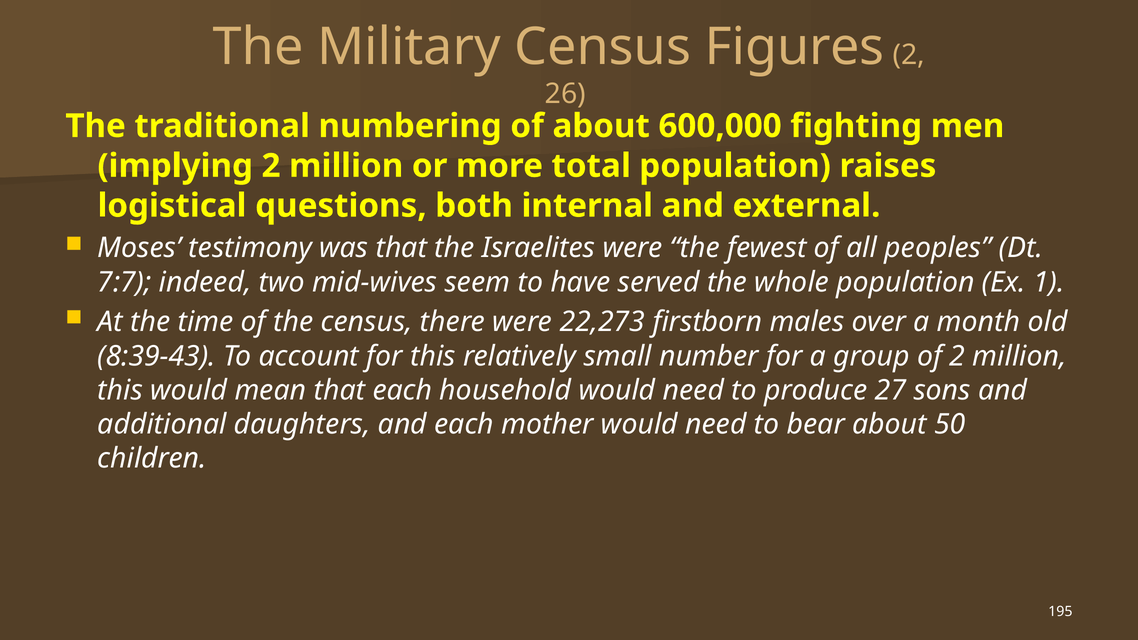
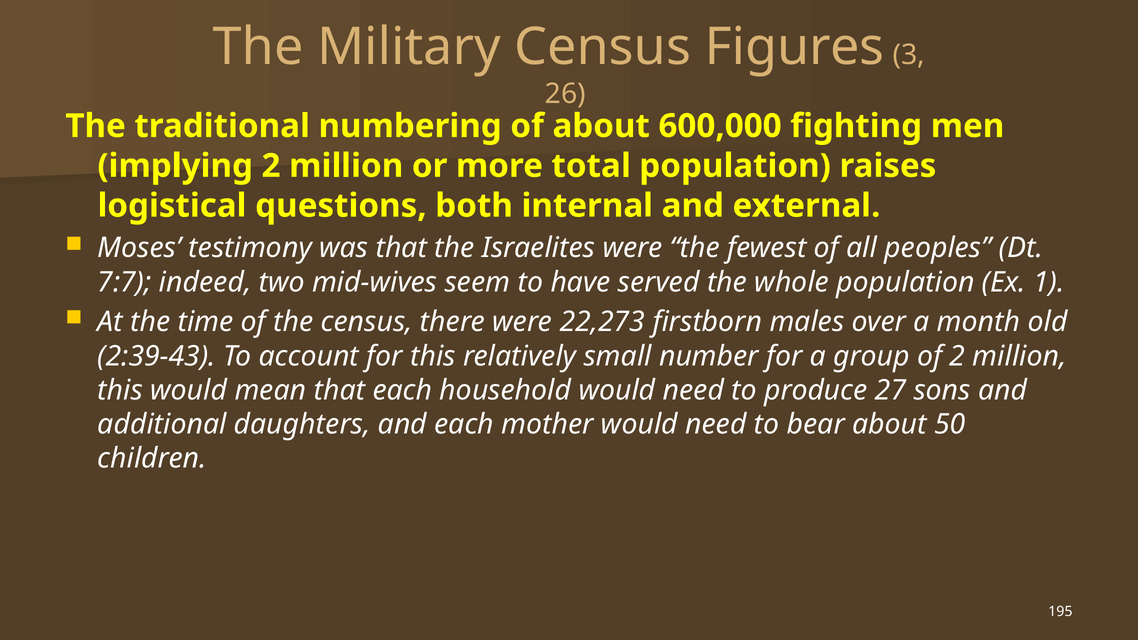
Figures 2: 2 -> 3 (909, 55)
8:39-43: 8:39-43 -> 2:39-43 (157, 356)
